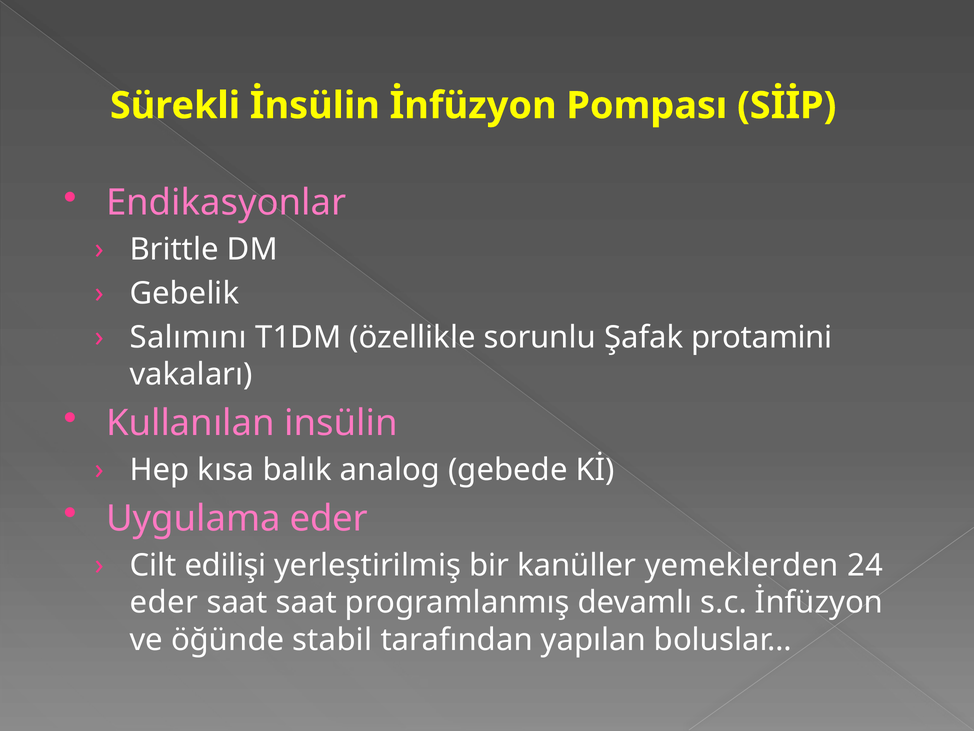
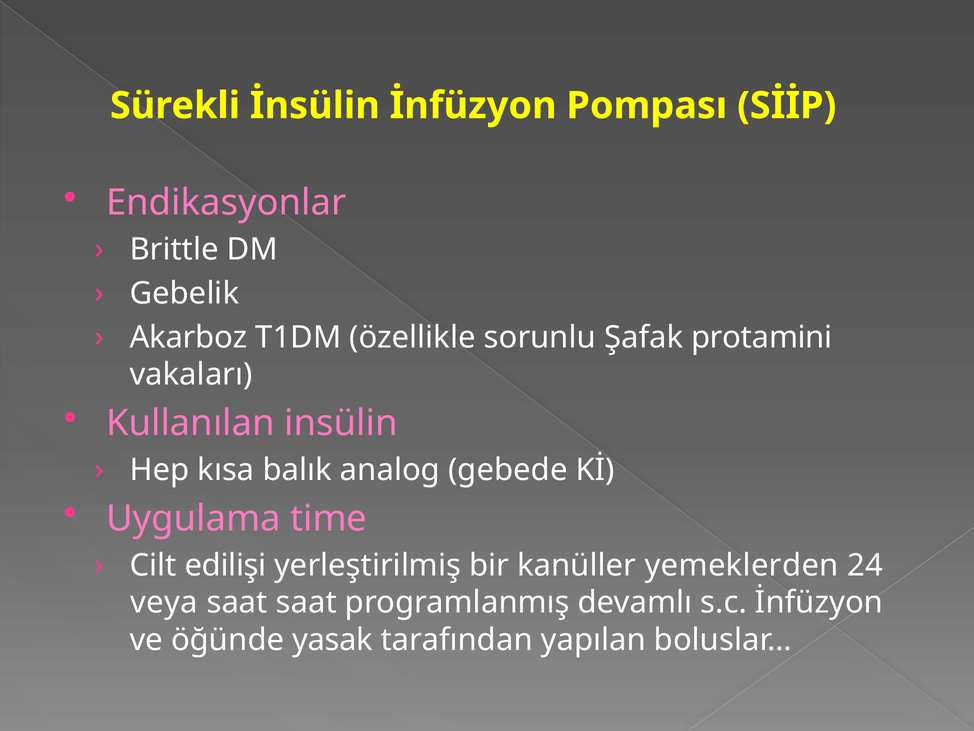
Salımını: Salımını -> Akarboz (189, 337)
Uygulama eder: eder -> time (329, 518)
eder: eder -> veya (164, 602)
stabil: stabil -> yasak (333, 639)
